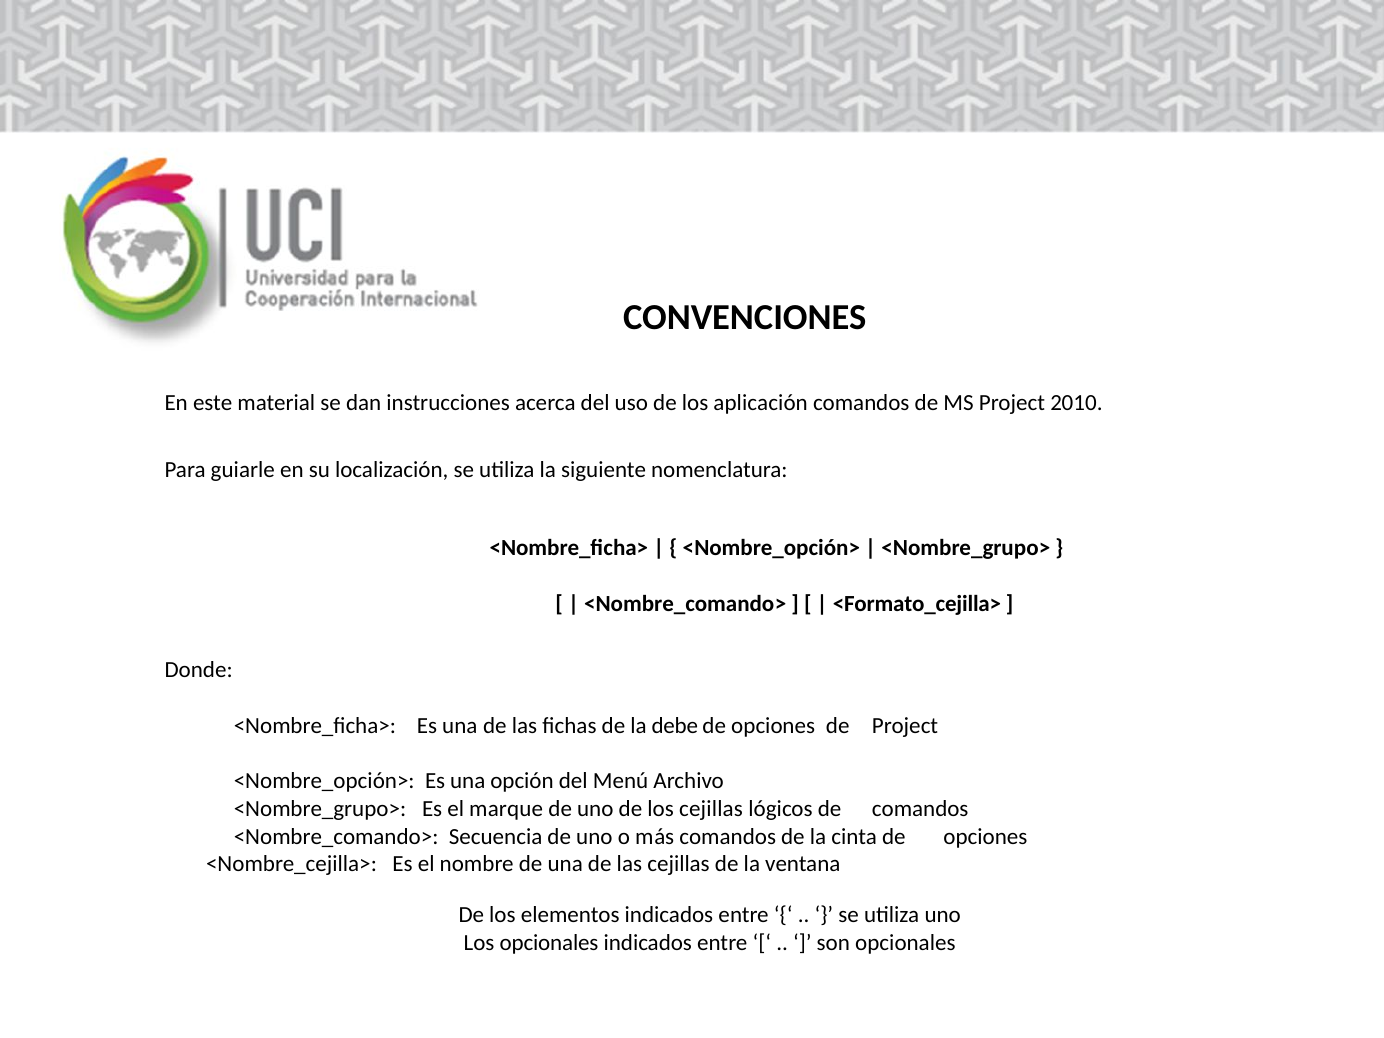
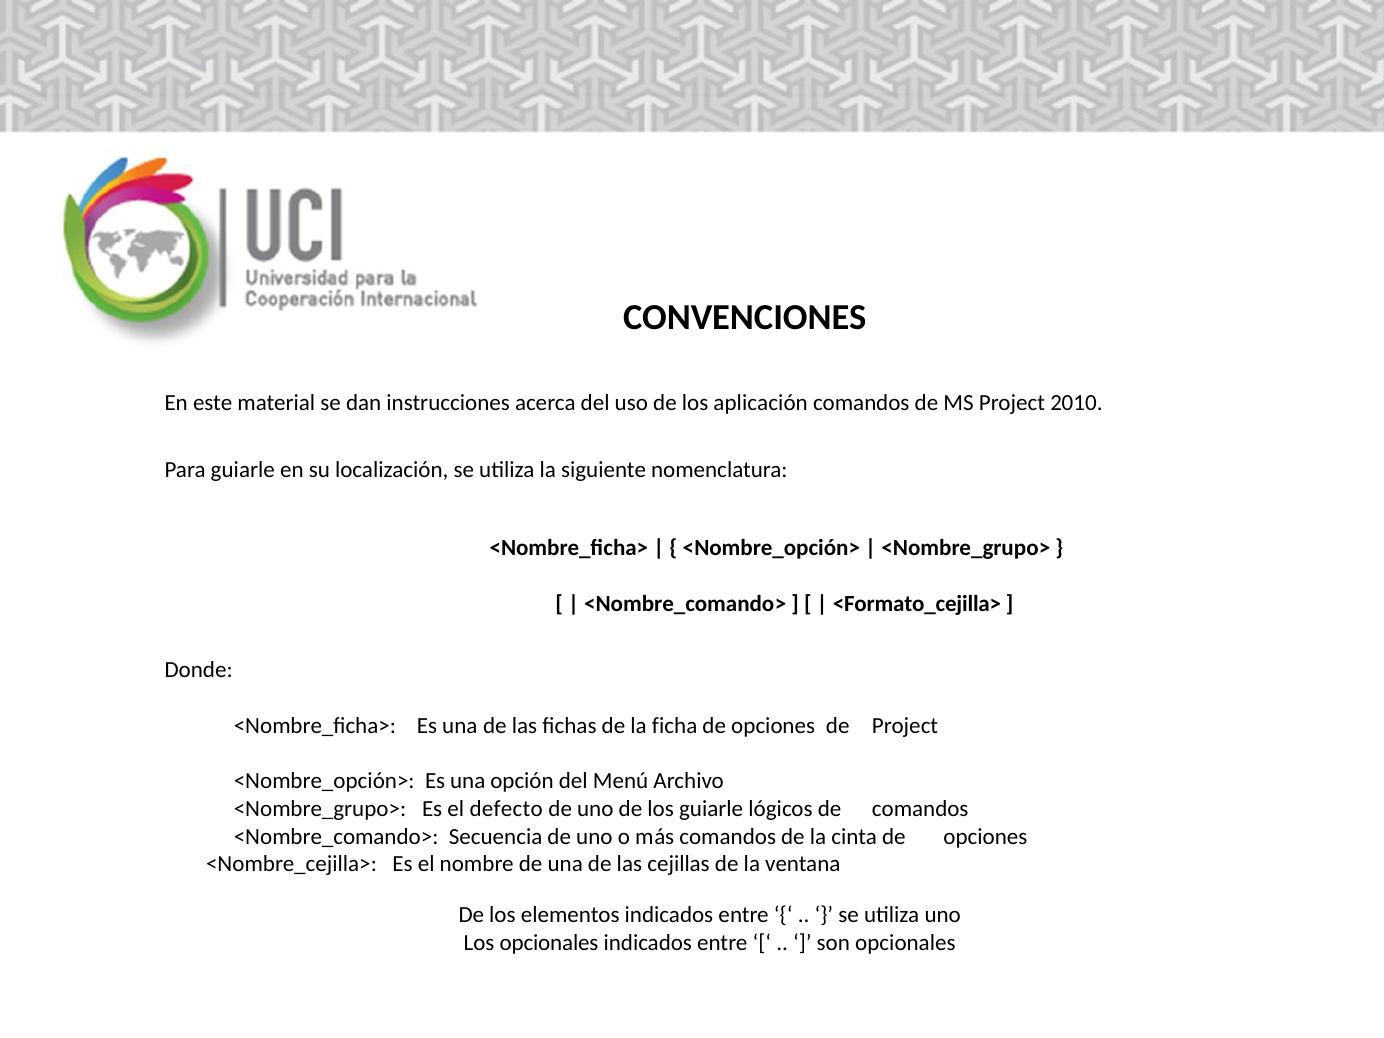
debe: debe -> ficha (675, 726)
marque: marque -> defecto (506, 809)
los cejillas: cejillas -> guiarle (711, 809)
